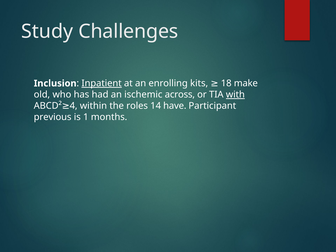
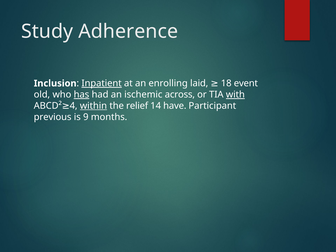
Challenges: Challenges -> Adherence (128, 31)
kits: kits -> laid (199, 83)
make: make -> event (246, 83)
has underline: none -> present (81, 95)
within underline: none -> present (93, 106)
roles: roles -> relief (137, 106)
1: 1 -> 9 (86, 117)
